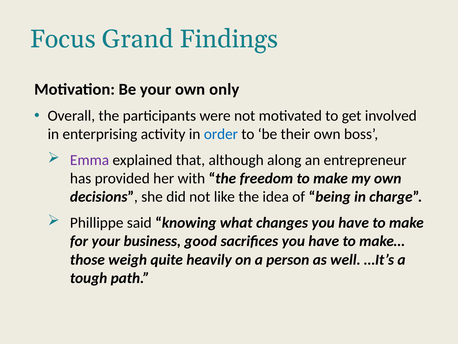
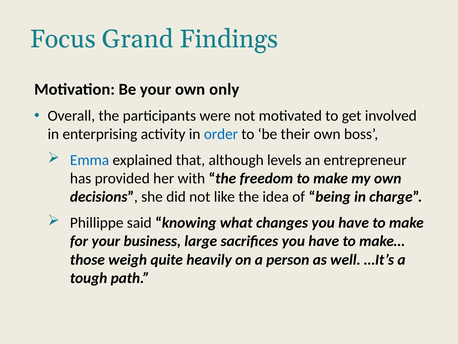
Emma colour: purple -> blue (90, 160)
along: along -> levels (284, 160)
good: good -> large (201, 241)
